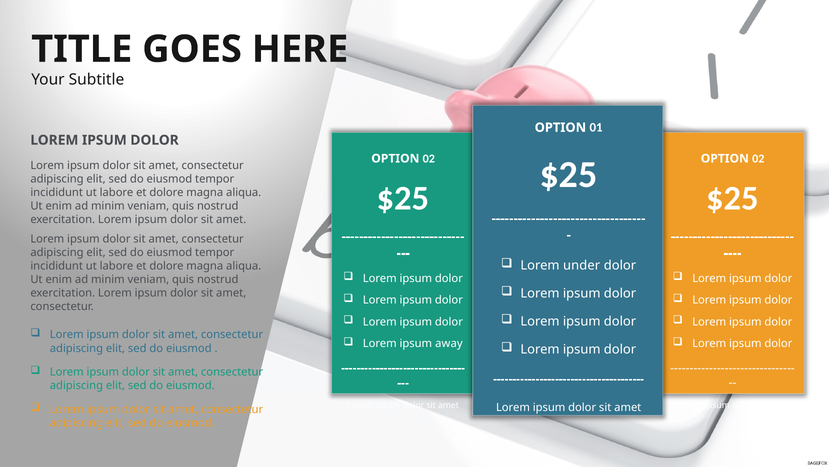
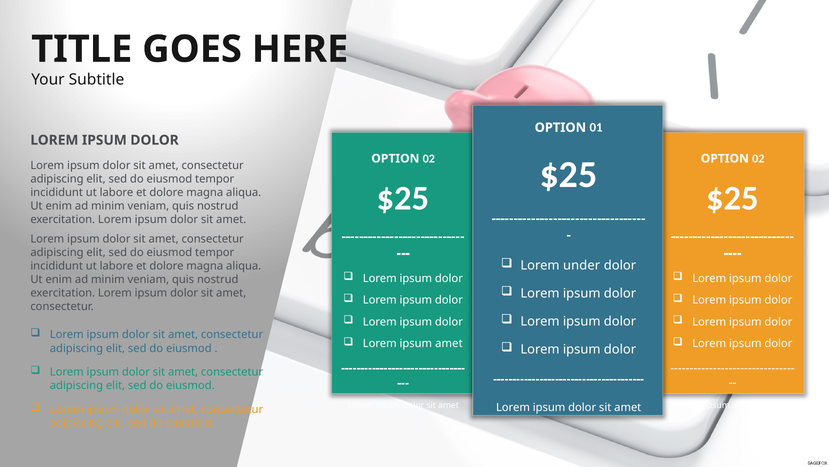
ipsum away: away -> amet (449, 343)
